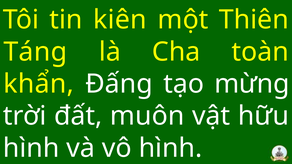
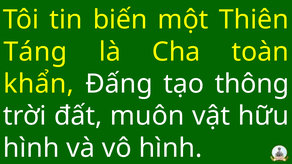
kiên: kiên -> biến (120, 20)
mừng: mừng -> thông (252, 84)
